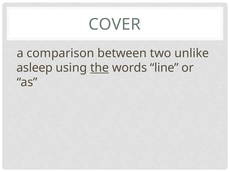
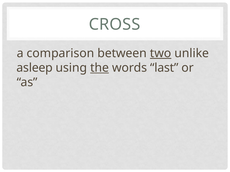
COVER: COVER -> CROSS (115, 24)
two underline: none -> present (161, 53)
line: line -> last (164, 68)
